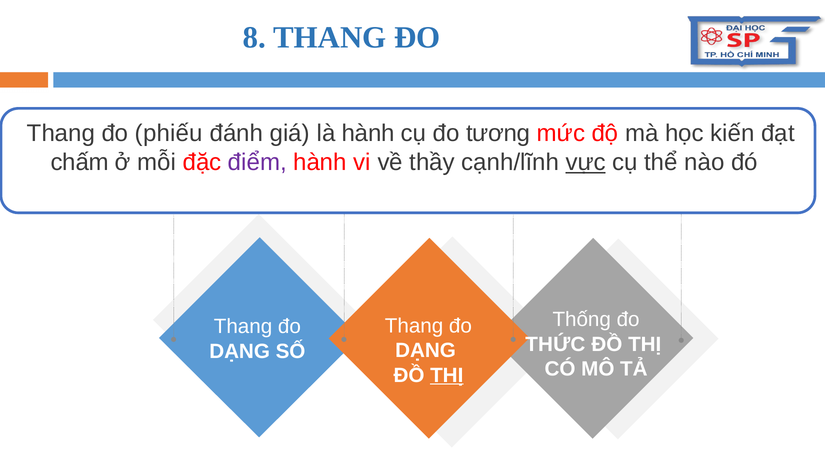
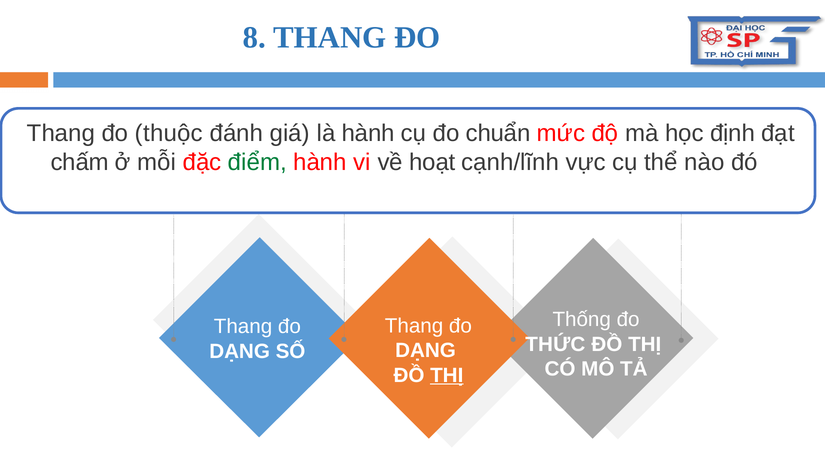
phiếu: phiếu -> thuộc (169, 133)
tương: tương -> chuẩn (498, 133)
kiến: kiến -> định (733, 133)
điểm colour: purple -> green (257, 162)
thầy: thầy -> hoạt (432, 162)
vực underline: present -> none (586, 162)
